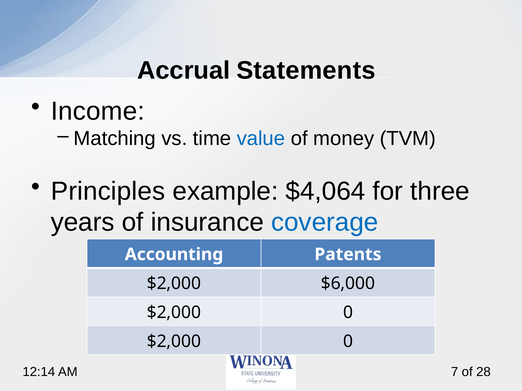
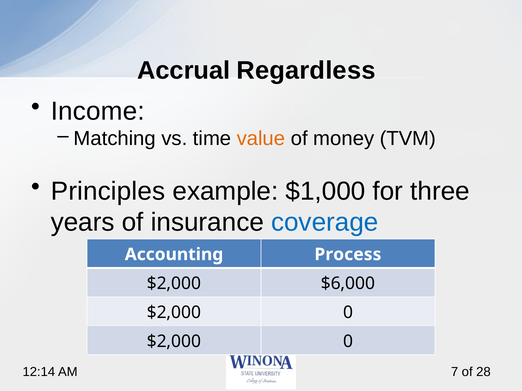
Statements: Statements -> Regardless (306, 71)
value colour: blue -> orange (261, 139)
$4,064: $4,064 -> $1,000 (325, 191)
Patents: Patents -> Process (348, 255)
